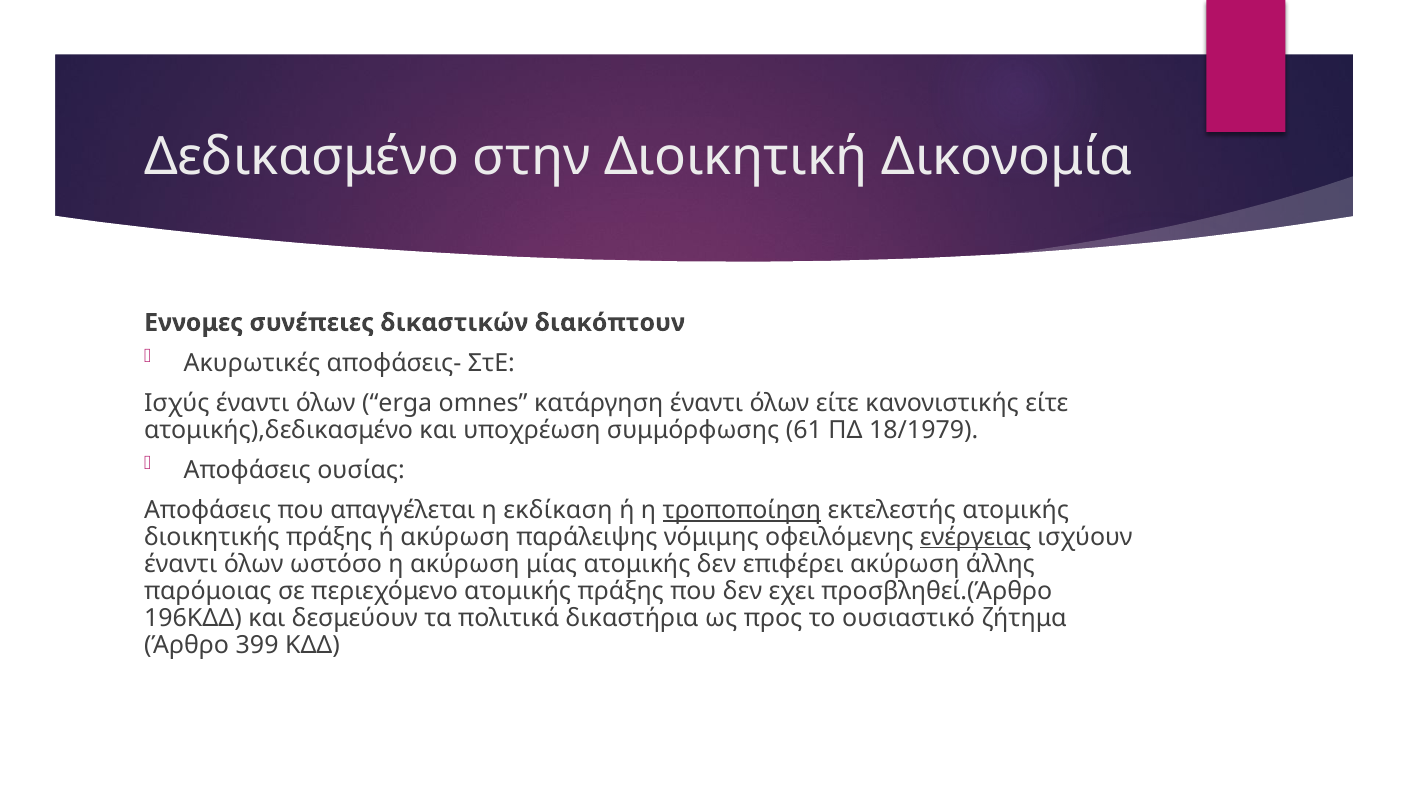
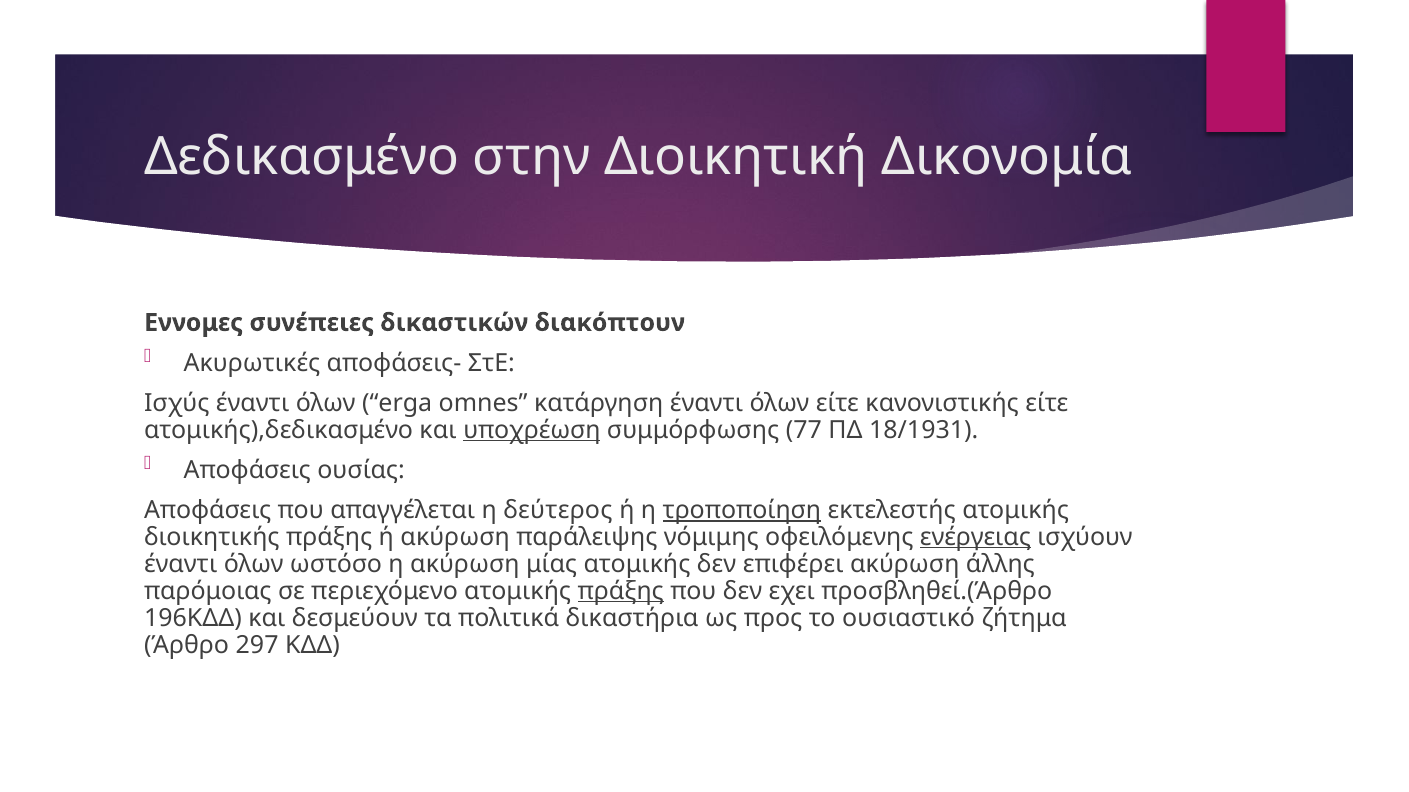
υποχρέωση underline: none -> present (532, 430)
61: 61 -> 77 (804, 430)
18/1979: 18/1979 -> 18/1931 (924, 430)
εκδίκαση: εκδίκαση -> δεύτερος (558, 510)
πράξης underline: none -> present (621, 591)
399: 399 -> 297 (257, 645)
